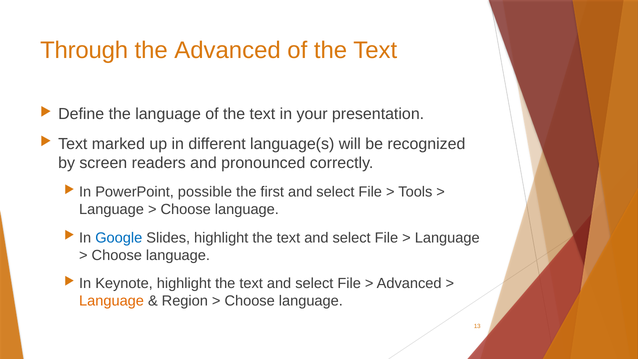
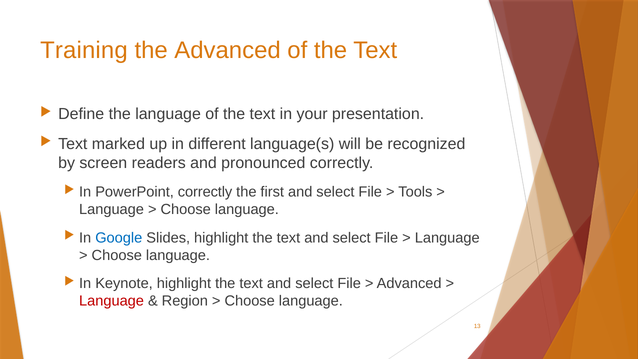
Through: Through -> Training (84, 50)
PowerPoint possible: possible -> correctly (205, 192)
Language colour: orange -> red (112, 301)
